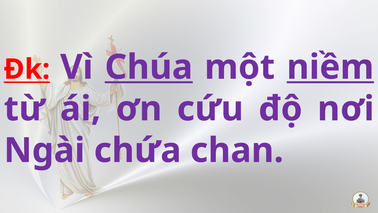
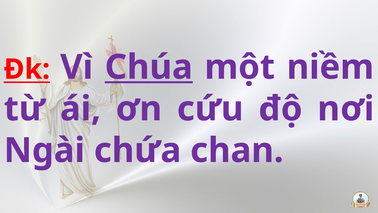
niềm underline: present -> none (330, 67)
